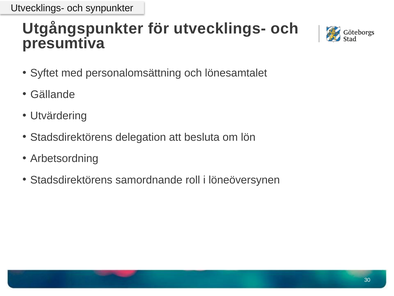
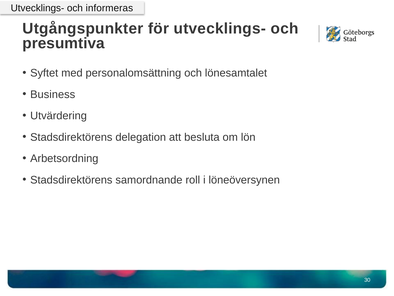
synpunkter: synpunkter -> informeras (109, 8)
Gällande: Gällande -> Business (53, 94)
